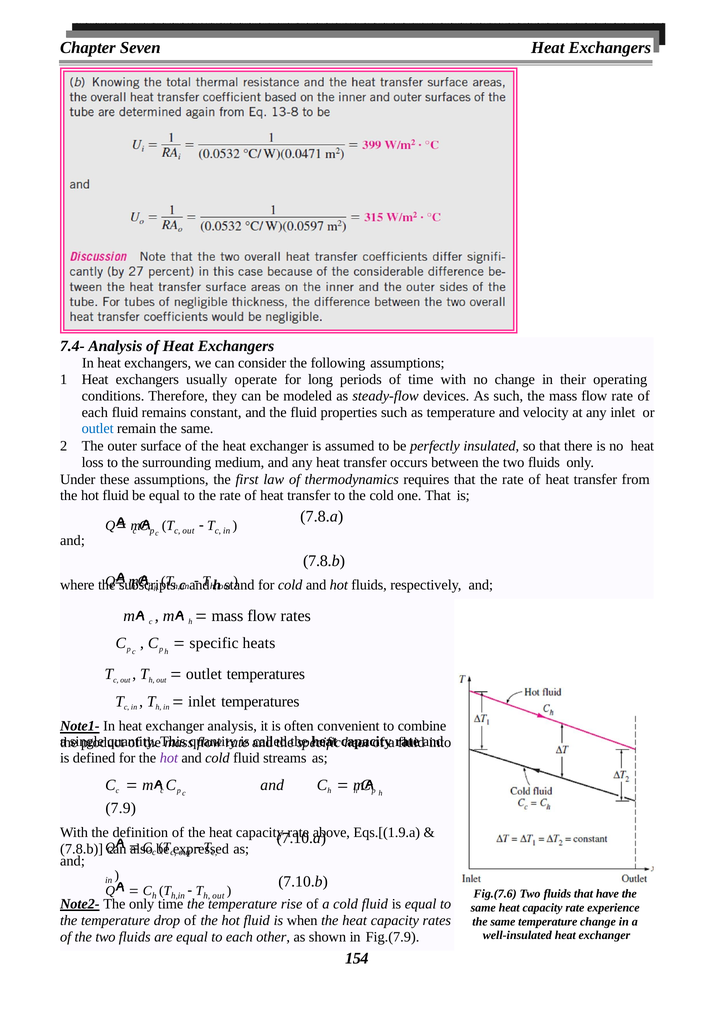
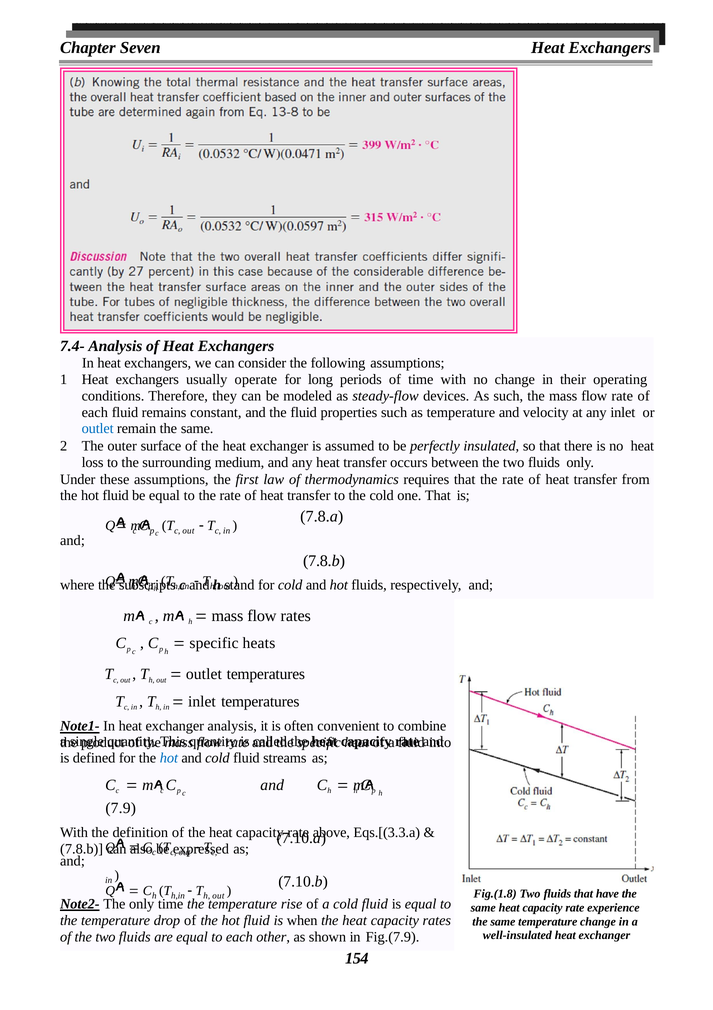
hot colour: purple -> blue (169, 757)
Eqs.[(1.9.a: Eqs.[(1.9.a -> Eqs.[(3.3.a (387, 832)
Fig.(7.6: Fig.(7.6 -> Fig.(1.8 (495, 893)
